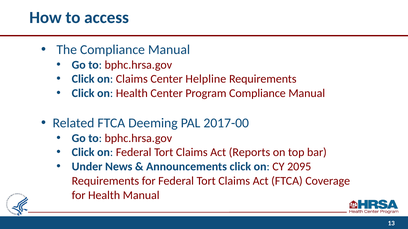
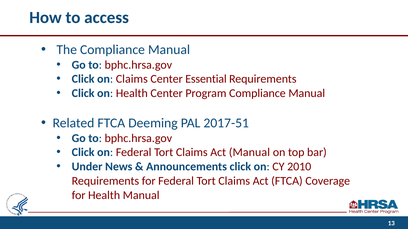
Helpline: Helpline -> Essential (206, 79)
2017-00: 2017-00 -> 2017-51 (226, 123)
Act Reports: Reports -> Manual (249, 153)
2095: 2095 -> 2010 (299, 167)
